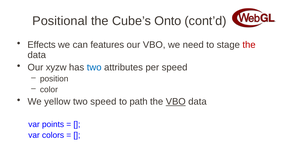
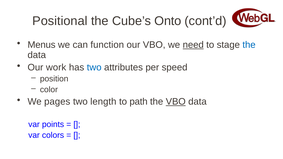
Effects: Effects -> Menus (42, 45)
features: features -> function (107, 45)
need underline: none -> present (193, 45)
the colour: red -> blue (249, 45)
xyzw: xyzw -> work (56, 68)
yellow: yellow -> pages (57, 102)
two speed: speed -> length (103, 102)
